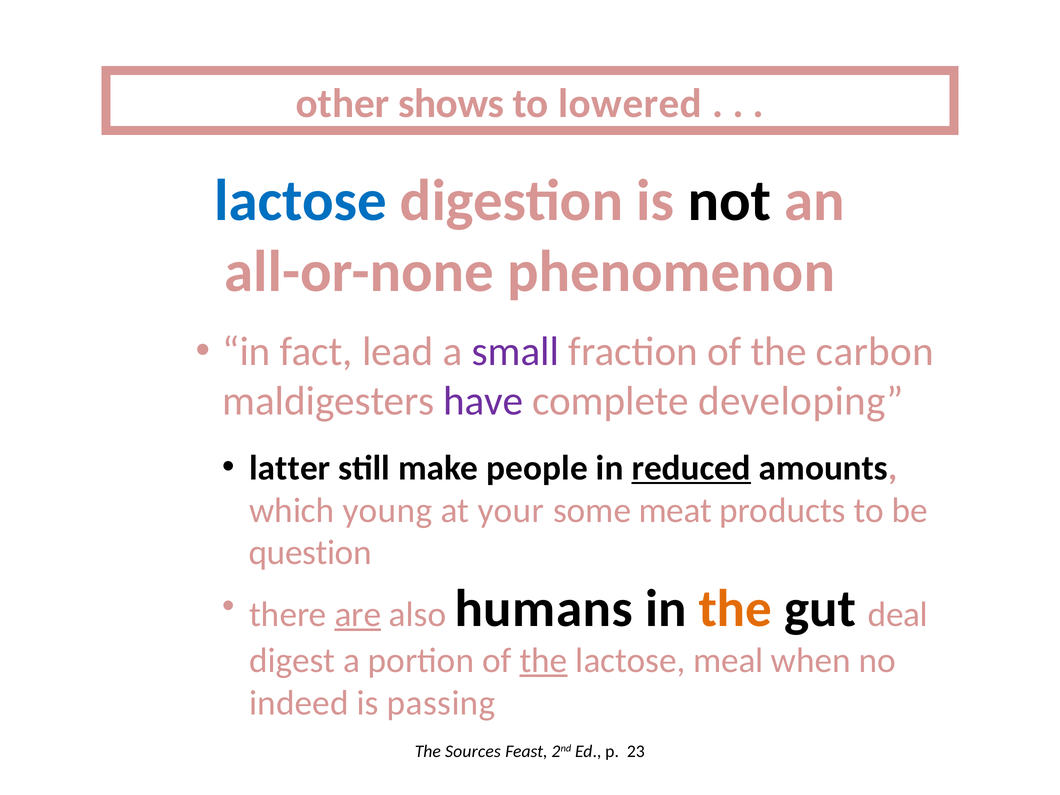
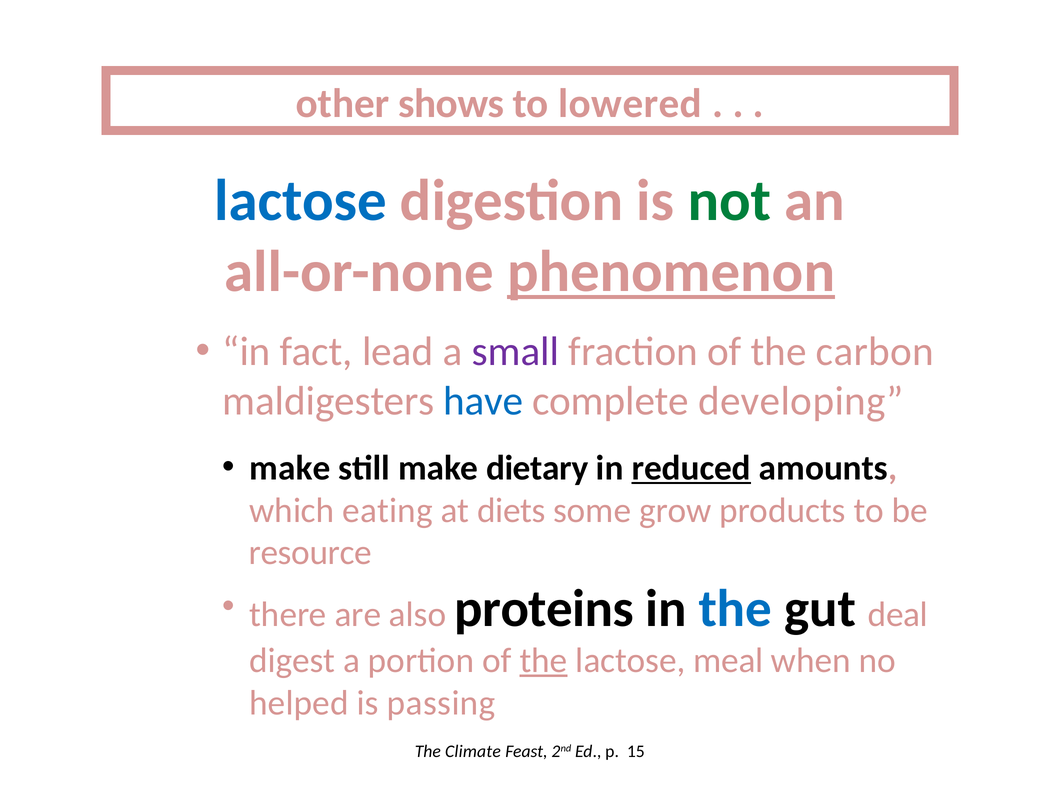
not colour: black -> green (729, 201)
phenomenon underline: none -> present (671, 272)
have colour: purple -> blue (483, 401)
latter: latter -> make (290, 468)
people: people -> dietary (537, 468)
young: young -> eating (388, 510)
your: your -> diets (511, 510)
meat: meat -> grow (675, 510)
question: question -> resource (310, 553)
are underline: present -> none (358, 615)
humans: humans -> proteins (544, 609)
the colour: orange -> blue (735, 609)
indeed: indeed -> helped (299, 703)
Sources: Sources -> Climate (473, 751)
23: 23 -> 15 (636, 751)
